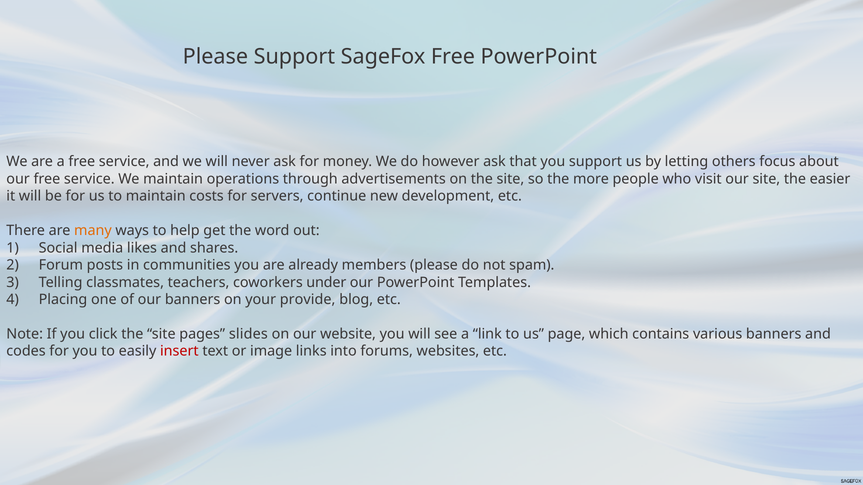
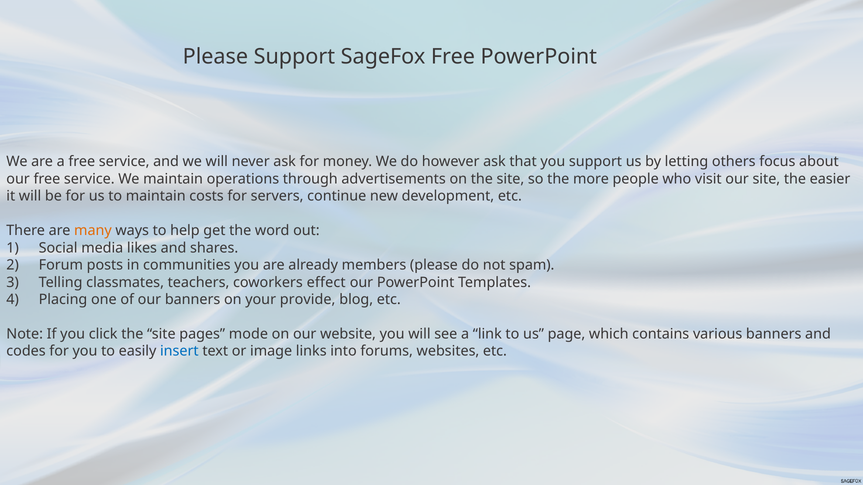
under: under -> effect (326, 283)
slides: slides -> mode (248, 334)
insert colour: red -> blue (179, 352)
